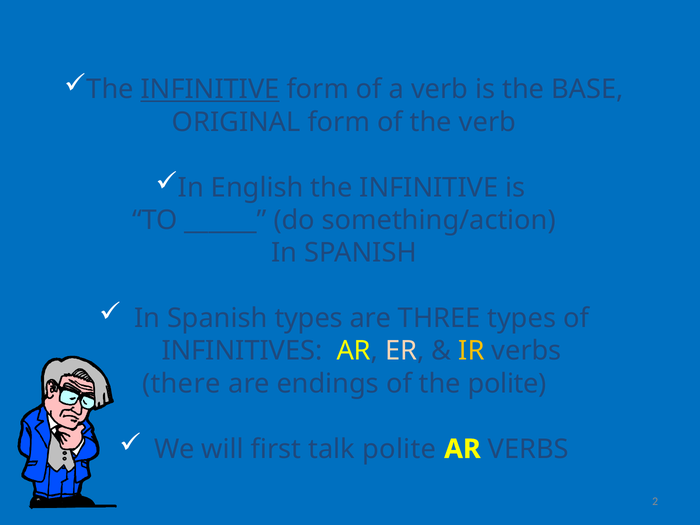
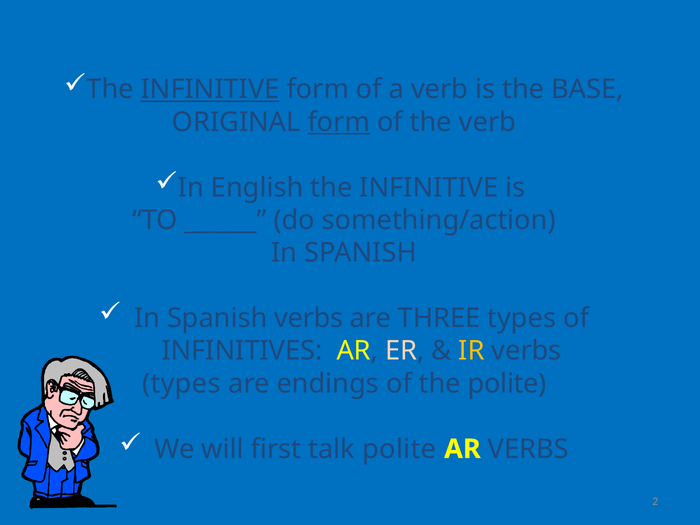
form underline: none -> present (339, 122)
Spanish types: types -> verbs (309, 318)
there: there -> types (181, 384)
